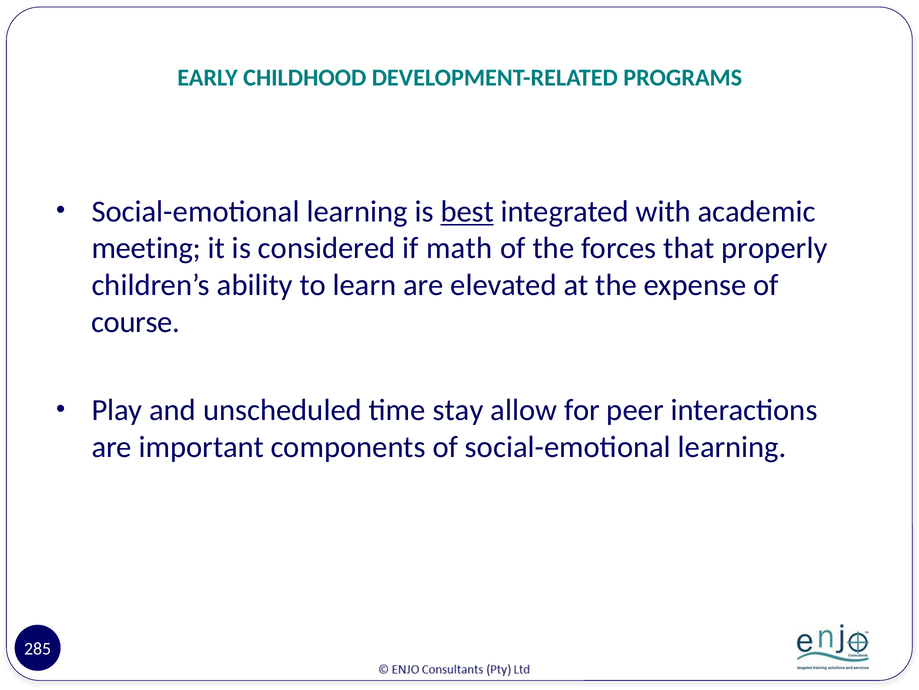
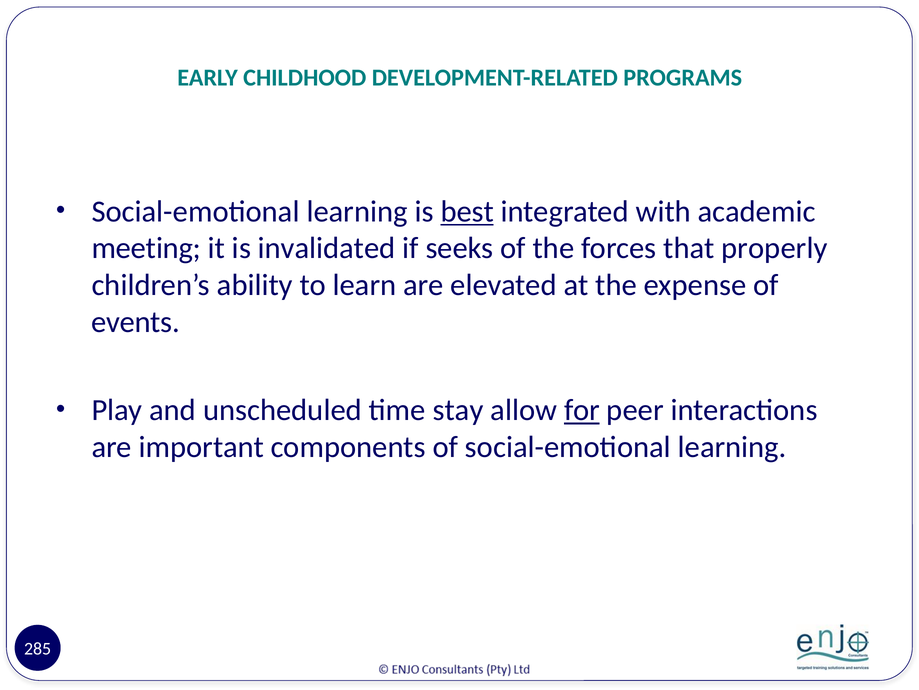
considered: considered -> invalidated (327, 248)
math: math -> seeks (459, 248)
course: course -> events (136, 322)
for underline: none -> present (582, 410)
